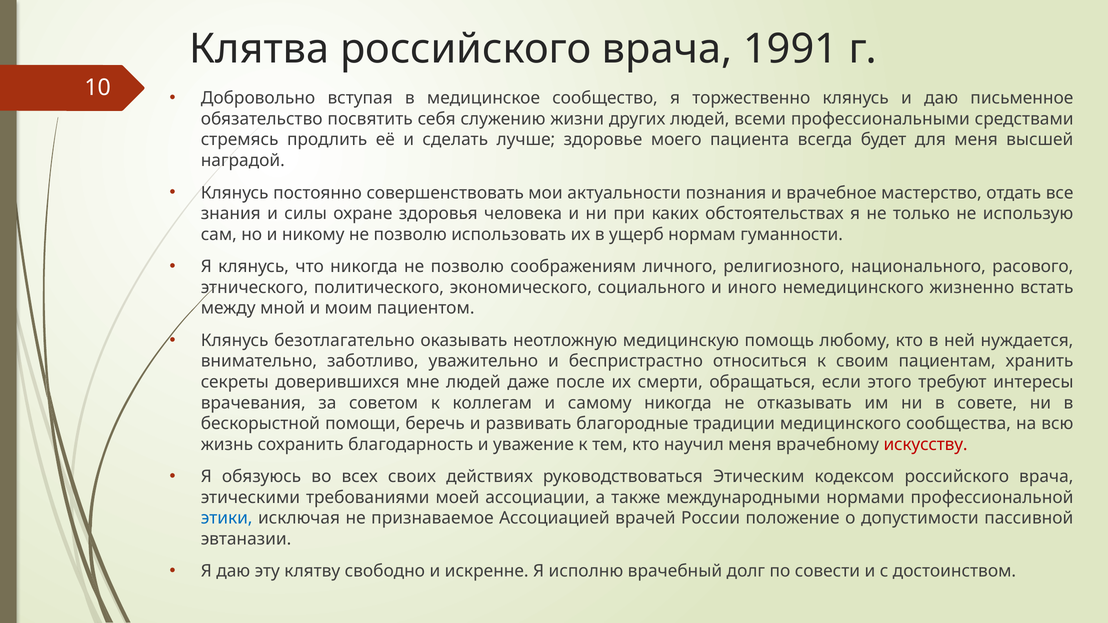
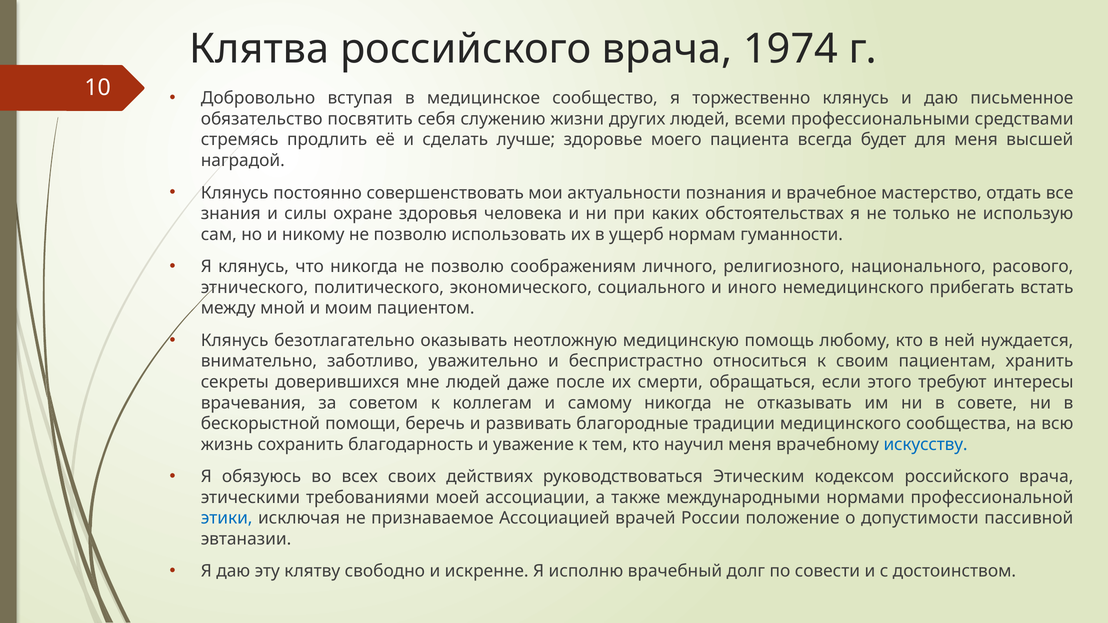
1991: 1991 -> 1974 (791, 49)
жизненно: жизненно -> прибегать (972, 288)
искусству colour: red -> blue (926, 445)
